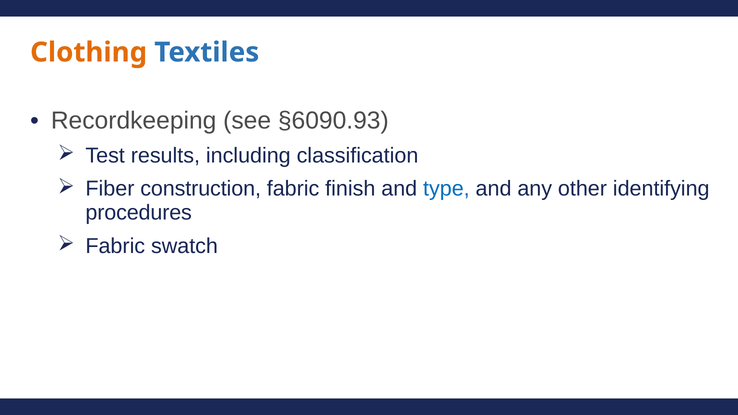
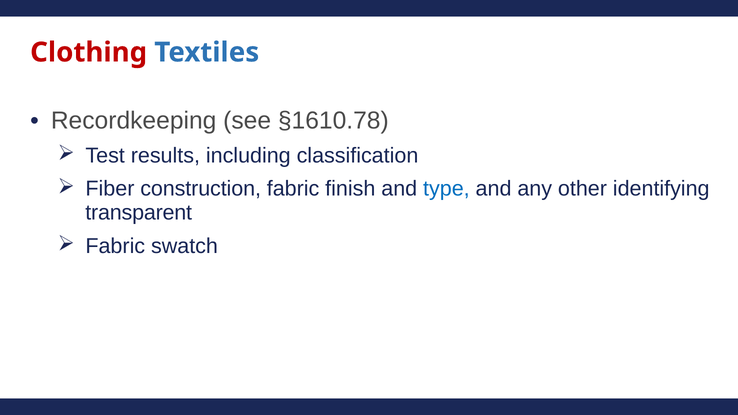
Clothing colour: orange -> red (89, 52)
§6090.93: §6090.93 -> §1610.78 (333, 121)
procedures: procedures -> transparent (139, 213)
